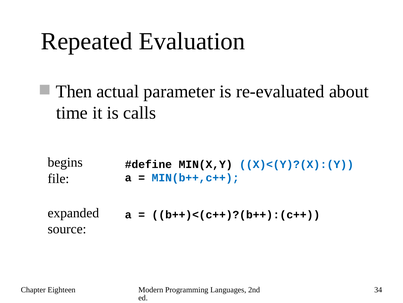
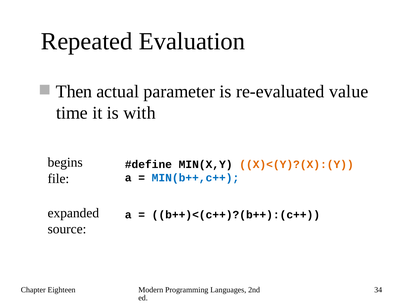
about: about -> value (349, 91)
calls: calls -> with (140, 113)
X)<(Y)?(X):(Y colour: blue -> orange (297, 164)
